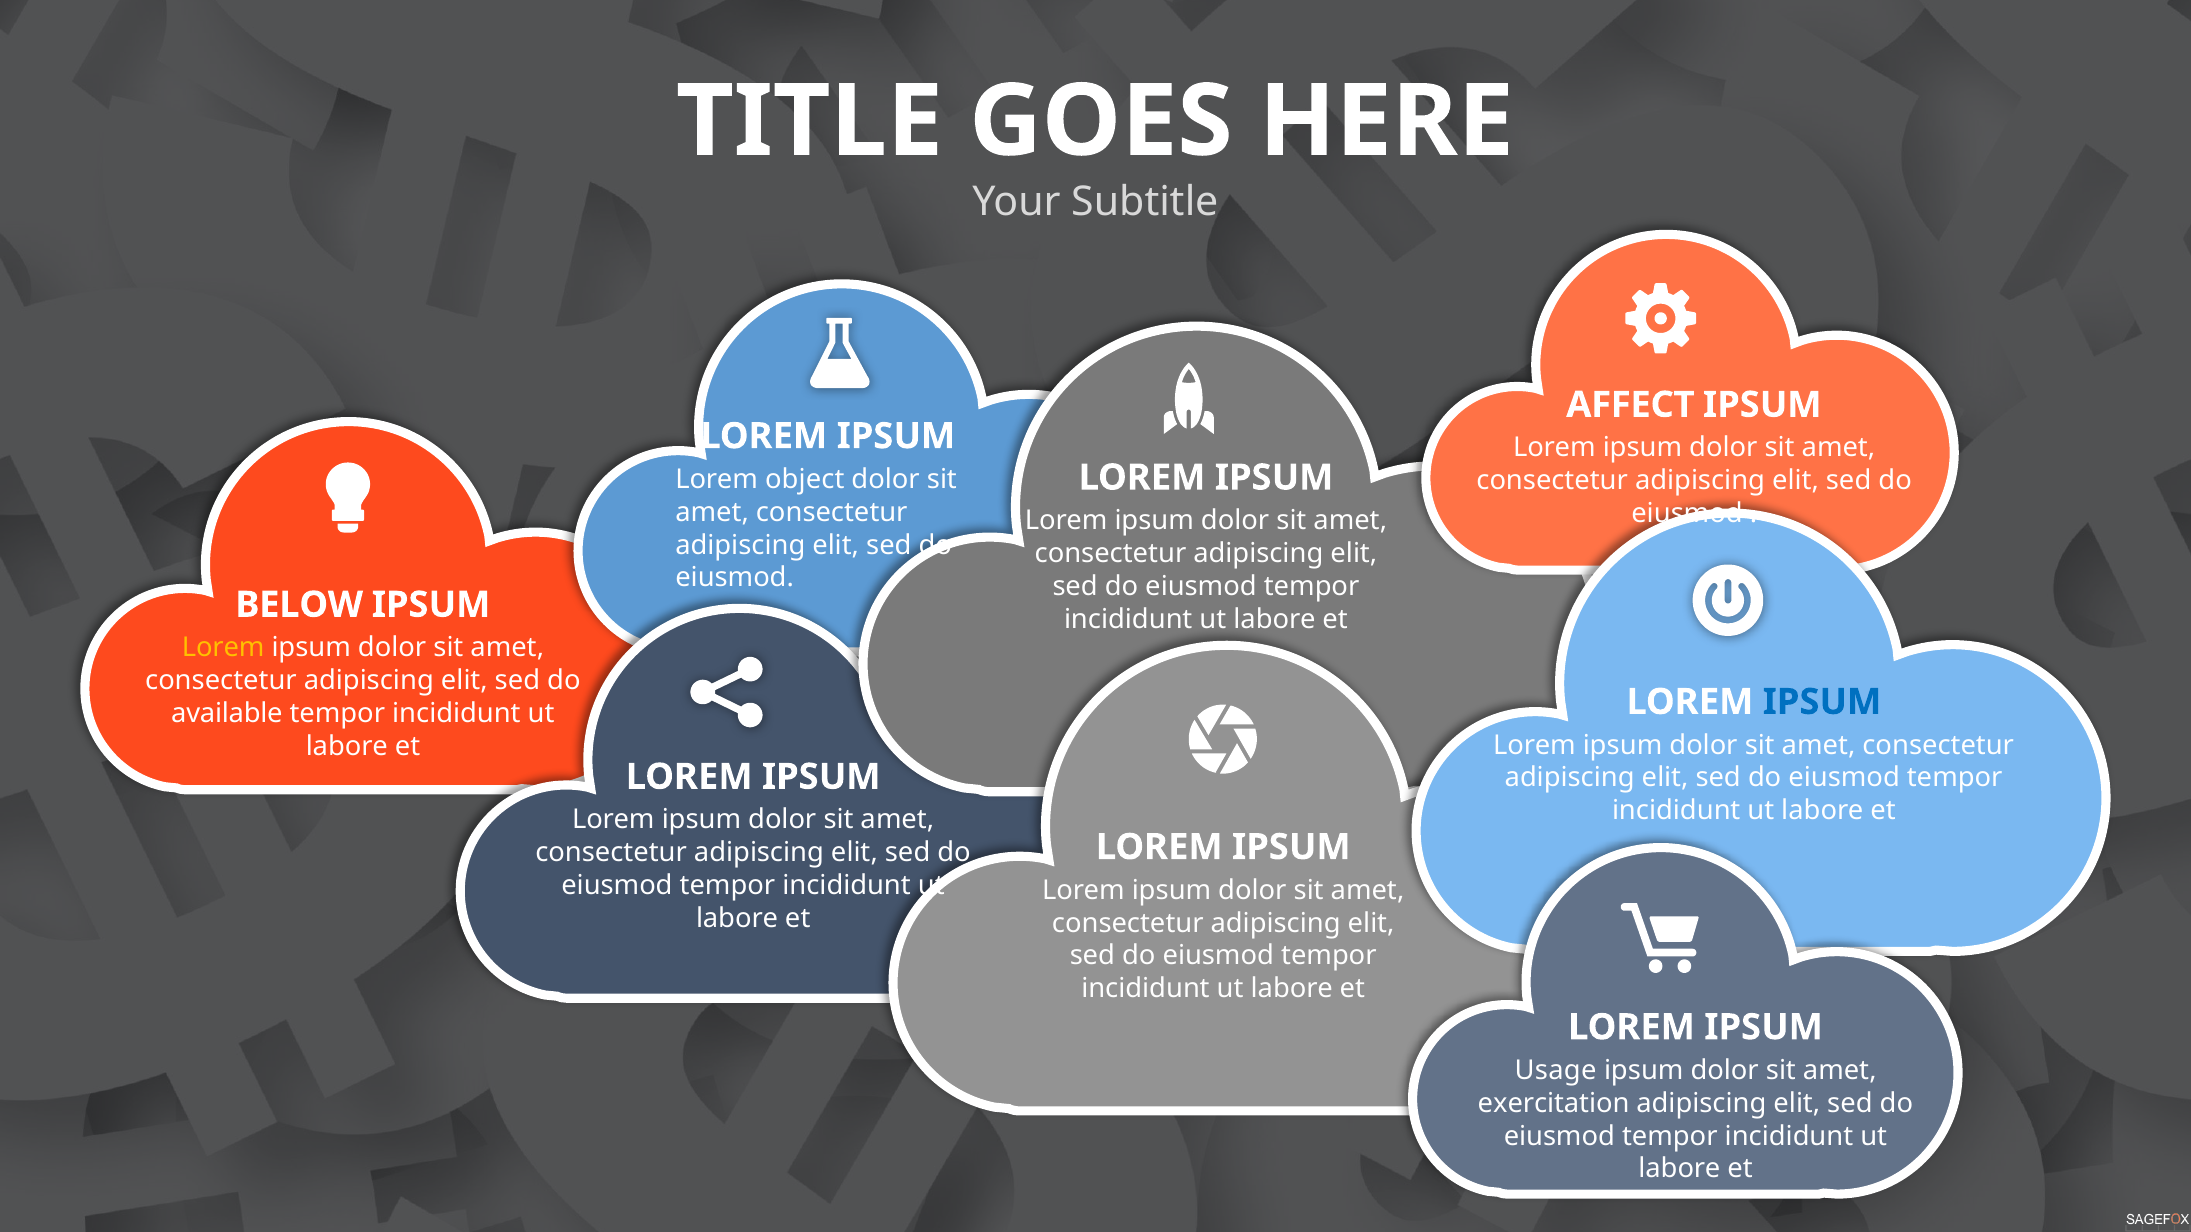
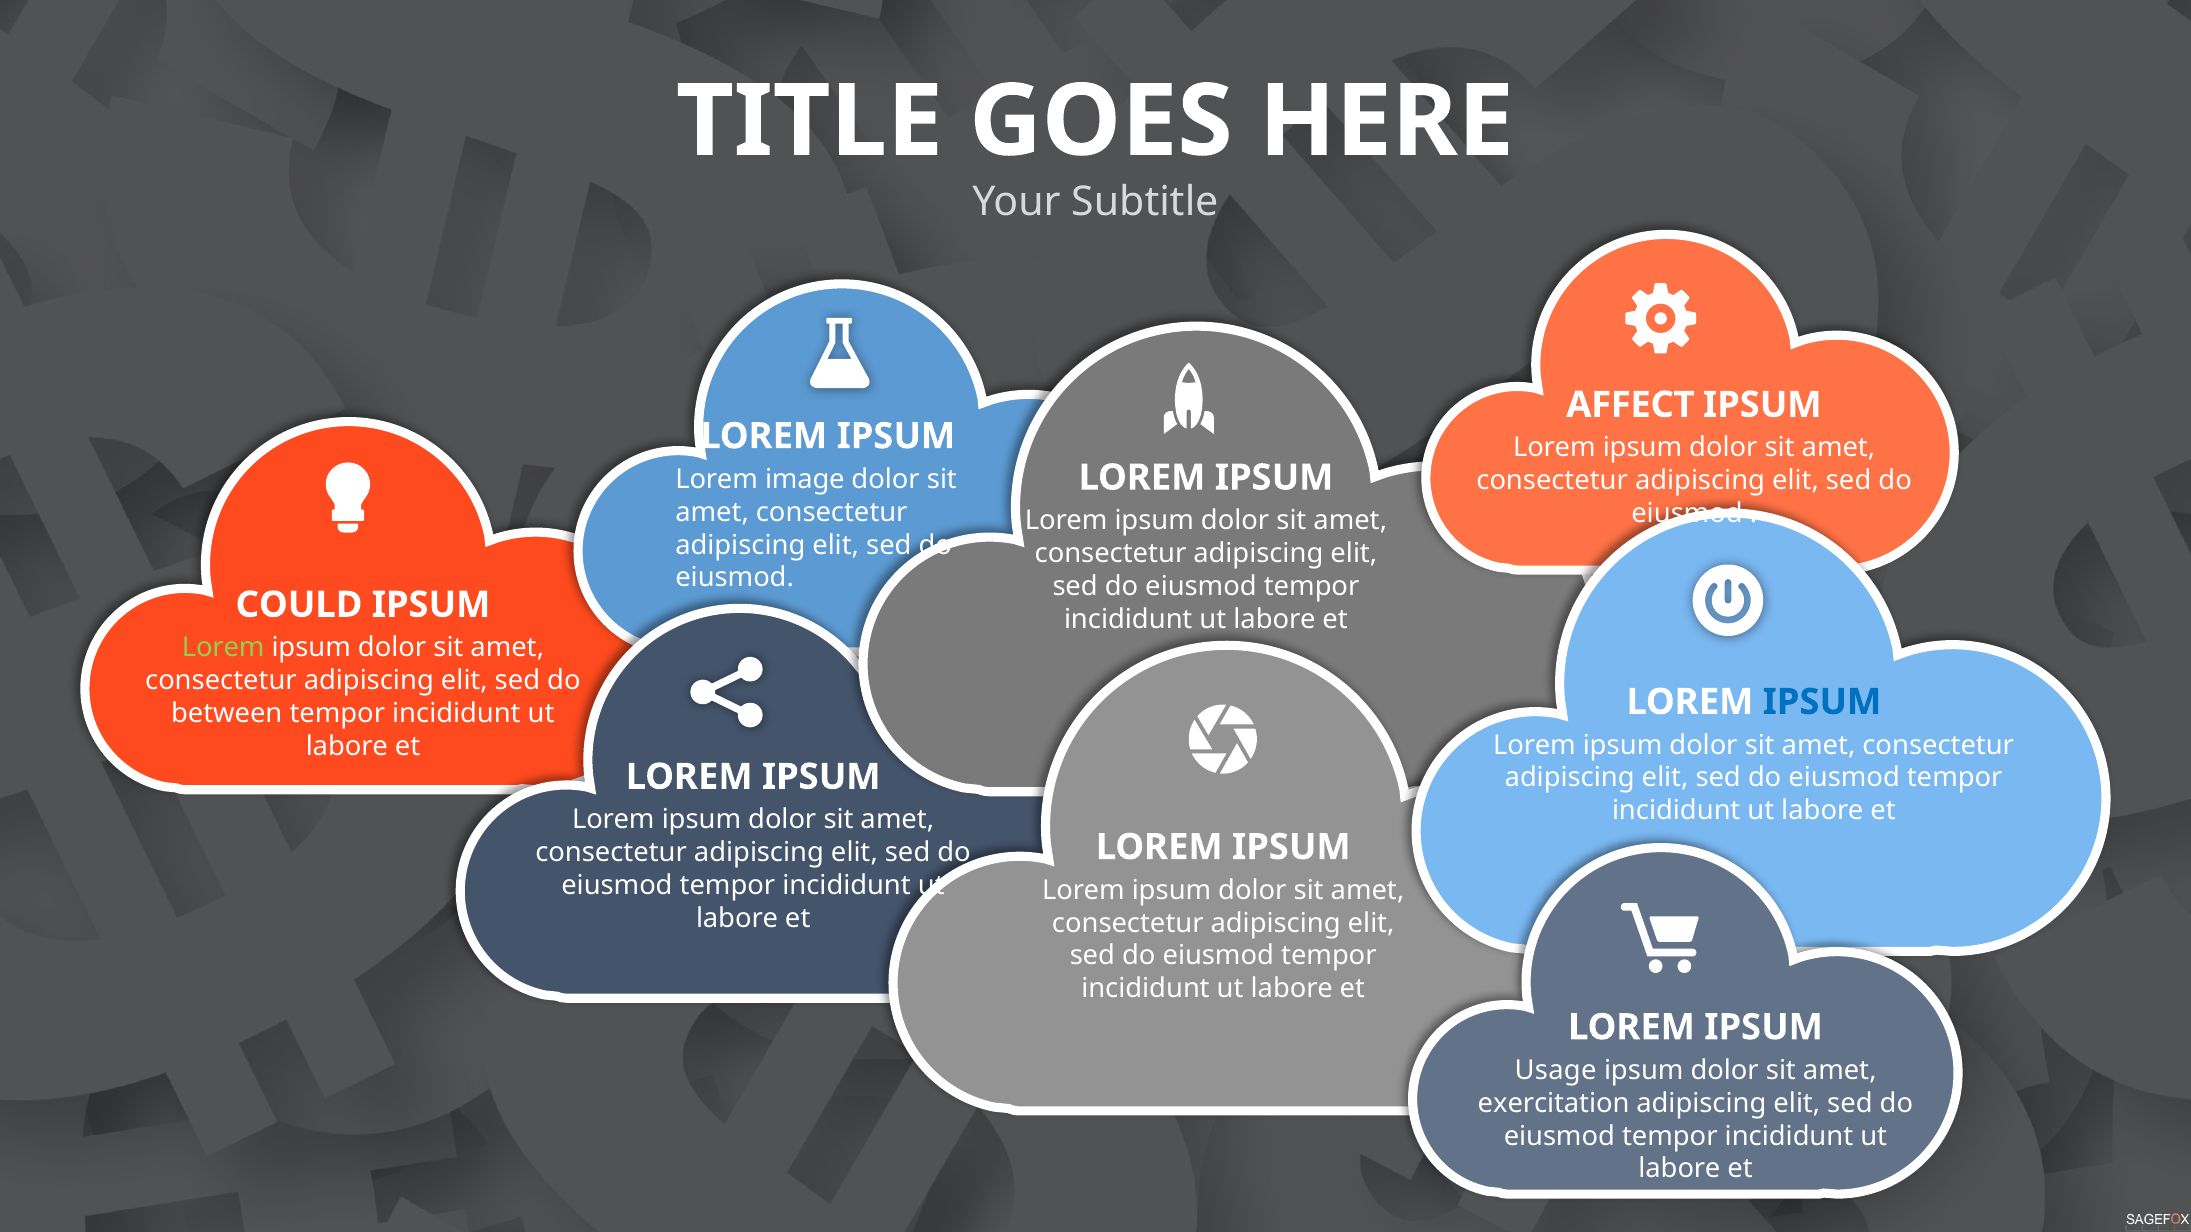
object: object -> image (805, 480)
BELOW: BELOW -> COULD (299, 605)
Lorem colour: yellow -> light green (223, 648)
available: available -> between (227, 714)
